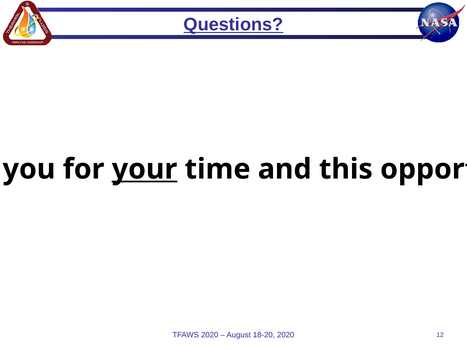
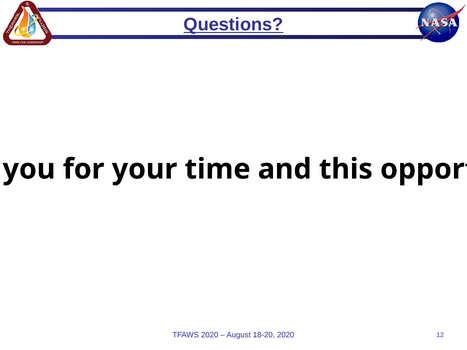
your underline: present -> none (145, 169)
